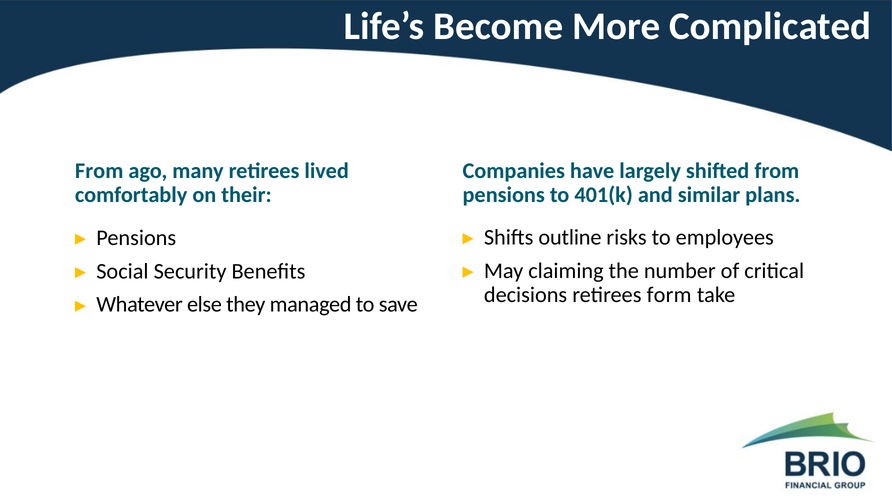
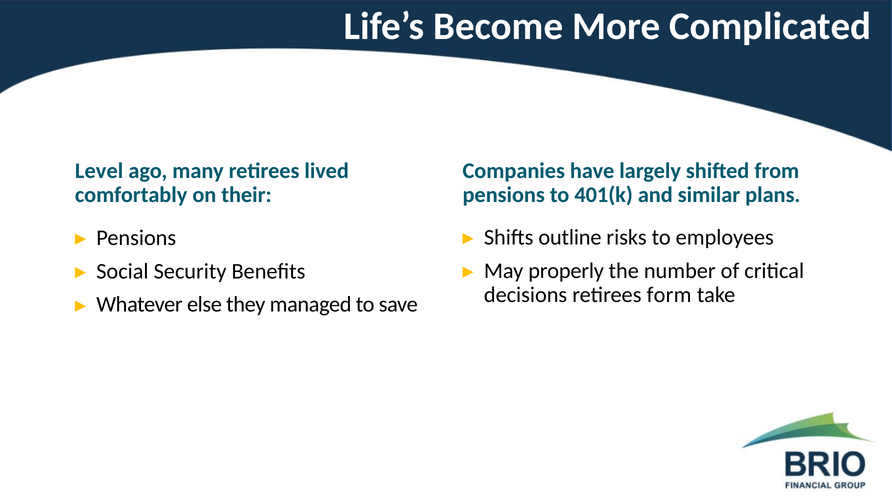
From: From -> Level (99, 171)
claiming: claiming -> properly (566, 271)
